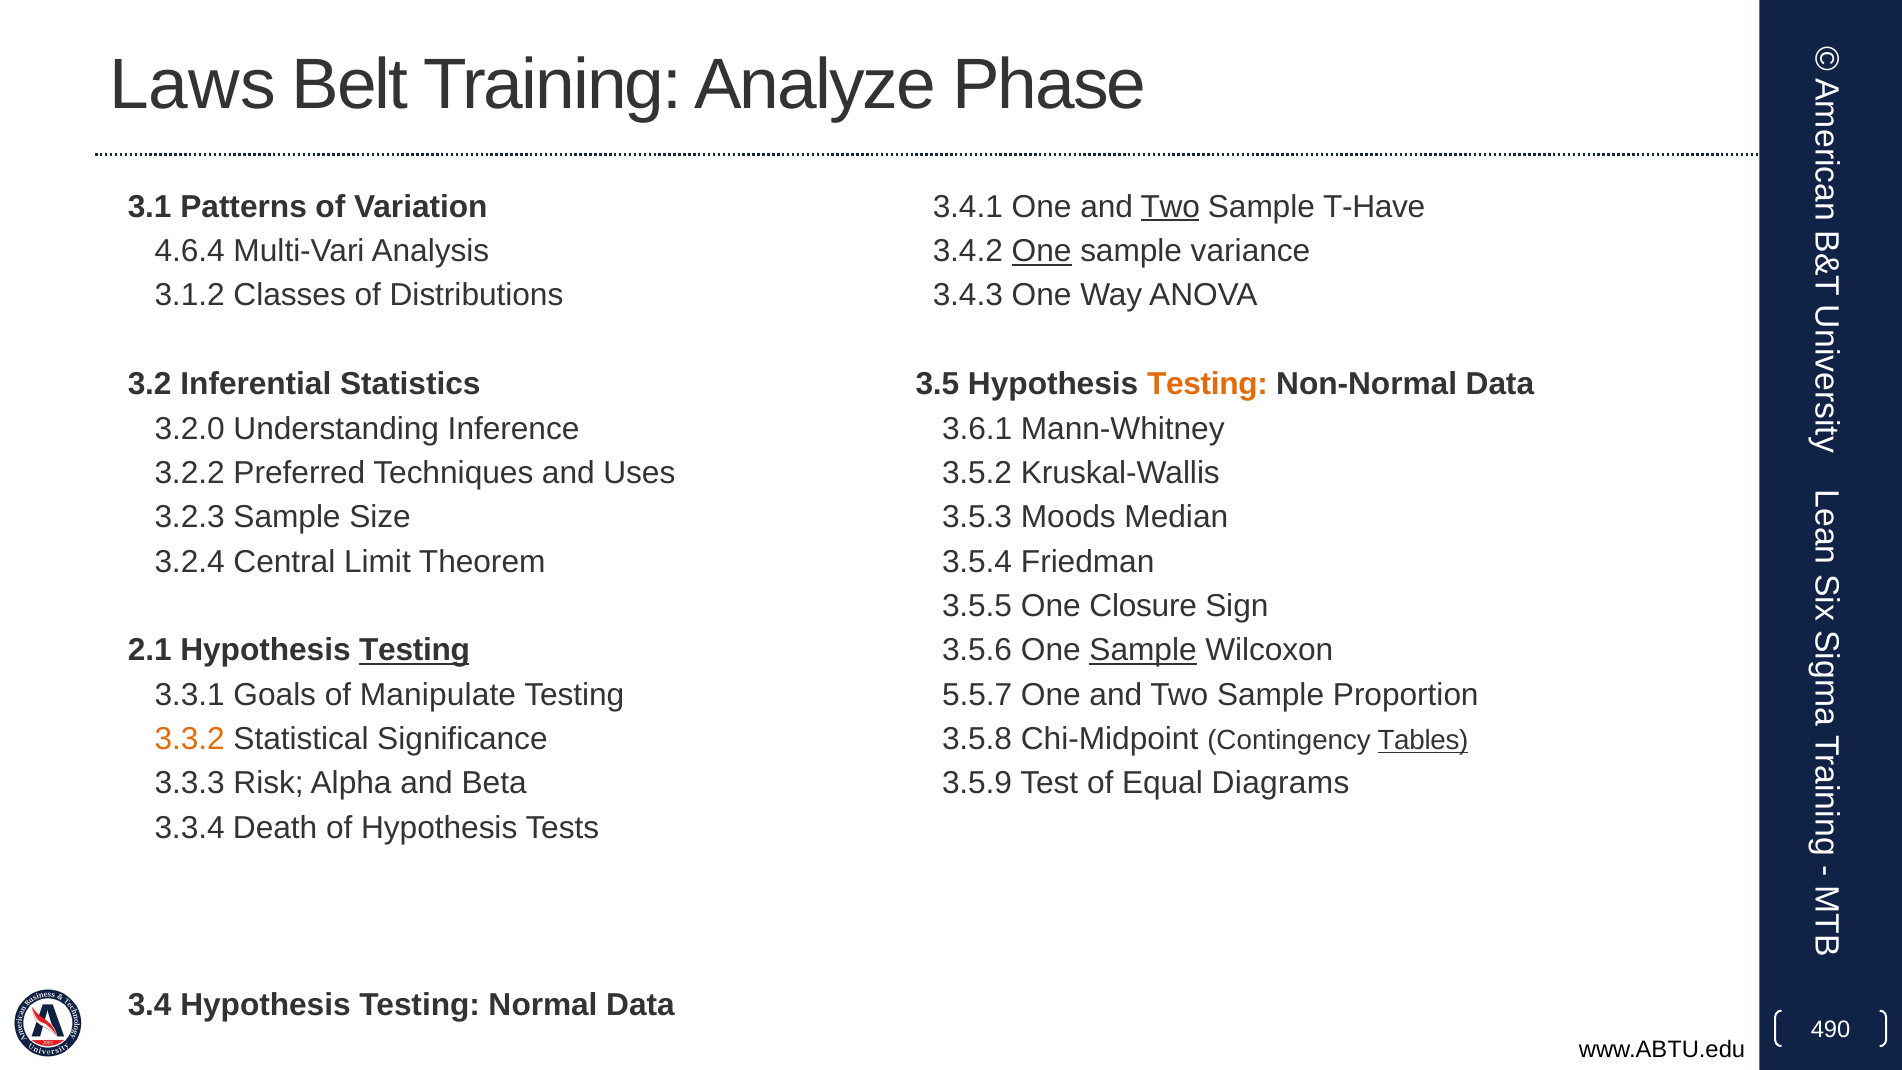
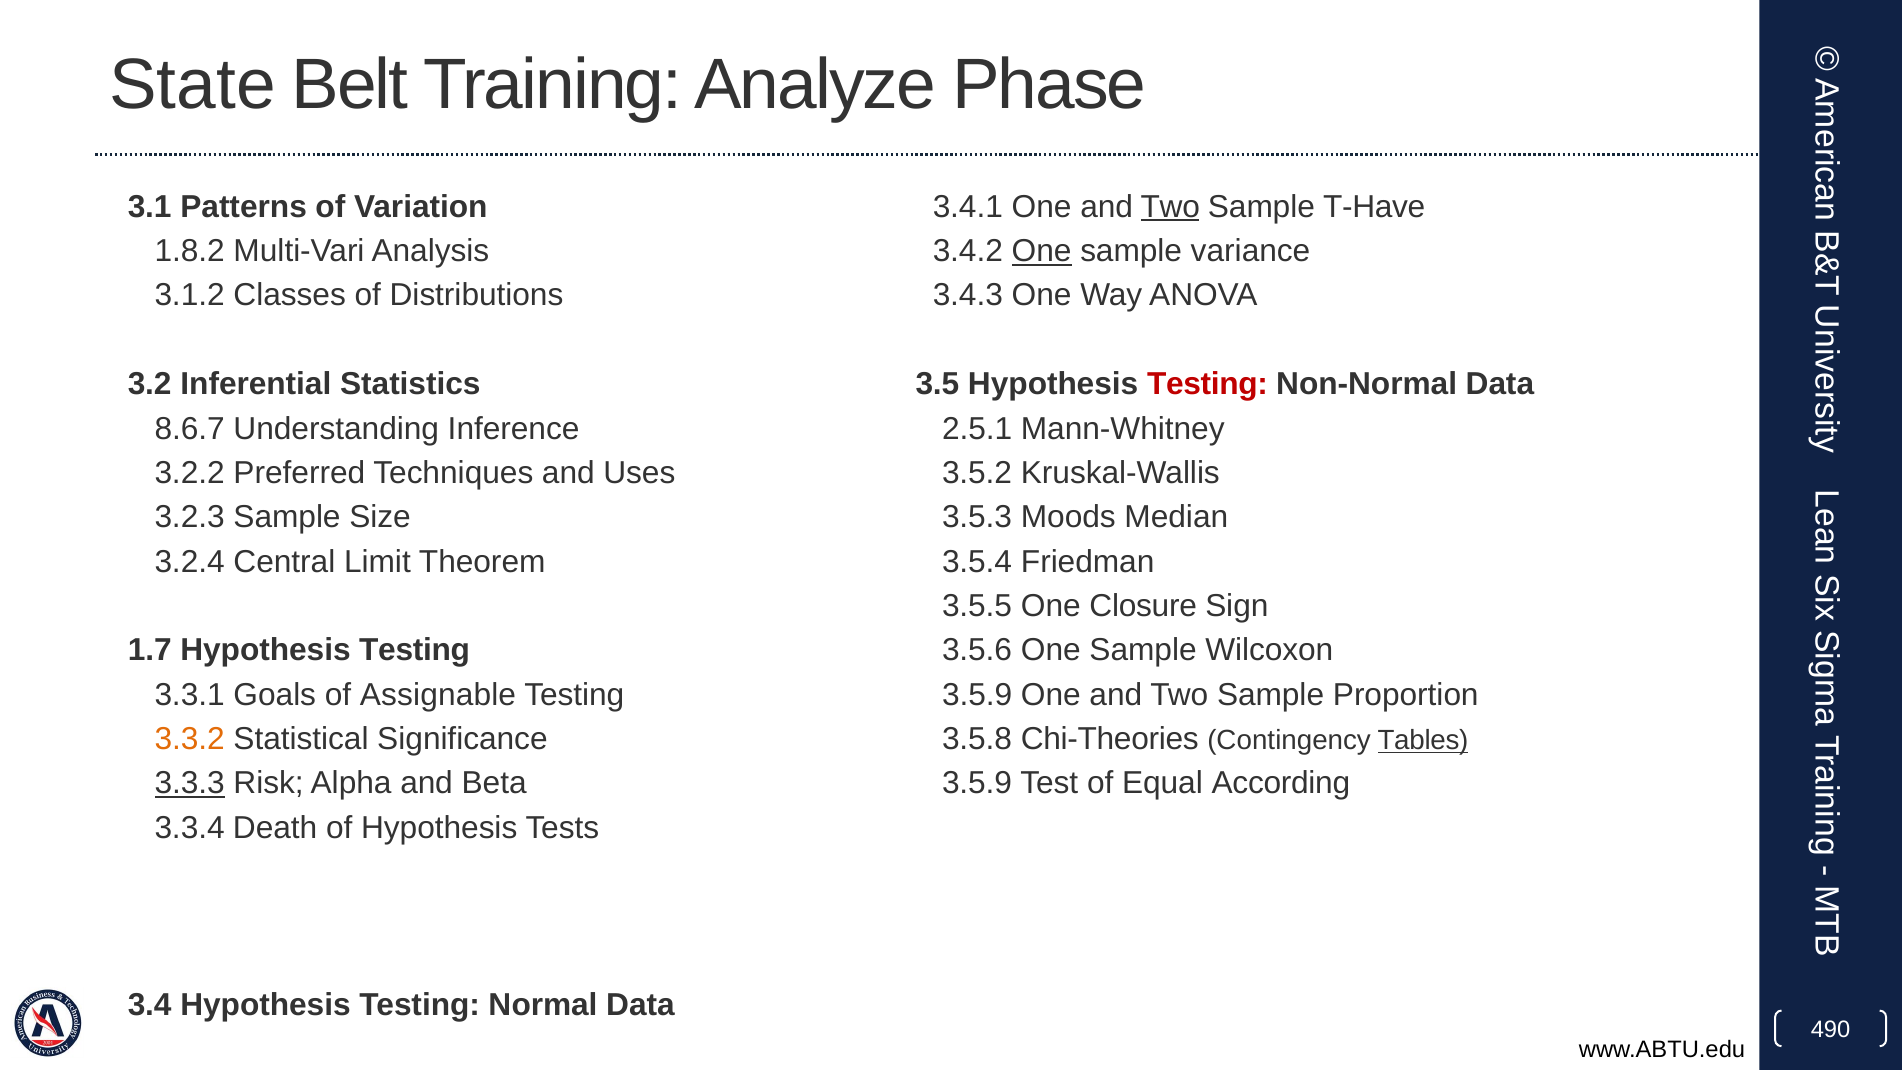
Laws: Laws -> State (193, 85)
4.6.4: 4.6.4 -> 1.8.2 (190, 251)
Testing colour: orange -> red (1207, 384)
3.2.0: 3.2.0 -> 8.6.7 (190, 429)
3.6.1: 3.6.1 -> 2.5.1 (977, 429)
2.1: 2.1 -> 1.7 (150, 650)
Testing underline: present -> none (415, 650)
Sample underline: present -> none (1143, 650)
Manipulate: Manipulate -> Assignable (438, 695)
5.5.7: 5.5.7 -> 3.5.9 (977, 695)
Chi-Midpoint: Chi-Midpoint -> Chi-Theories (1110, 739)
3.3.3 underline: none -> present (190, 783)
Diagrams: Diagrams -> According (1281, 783)
